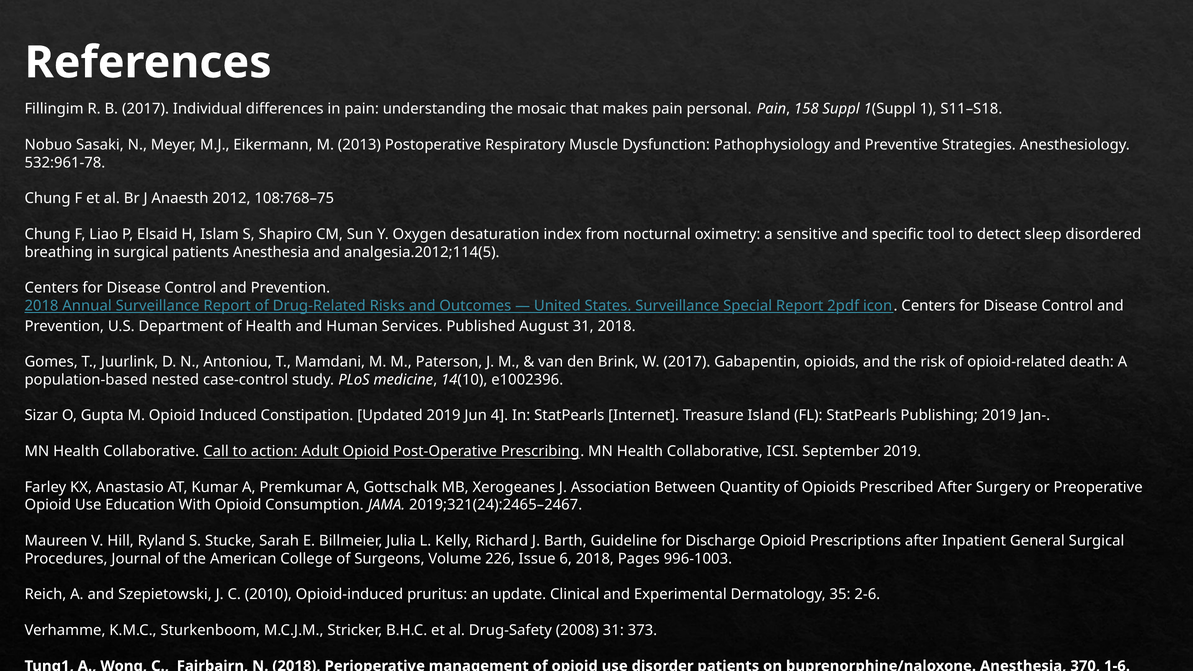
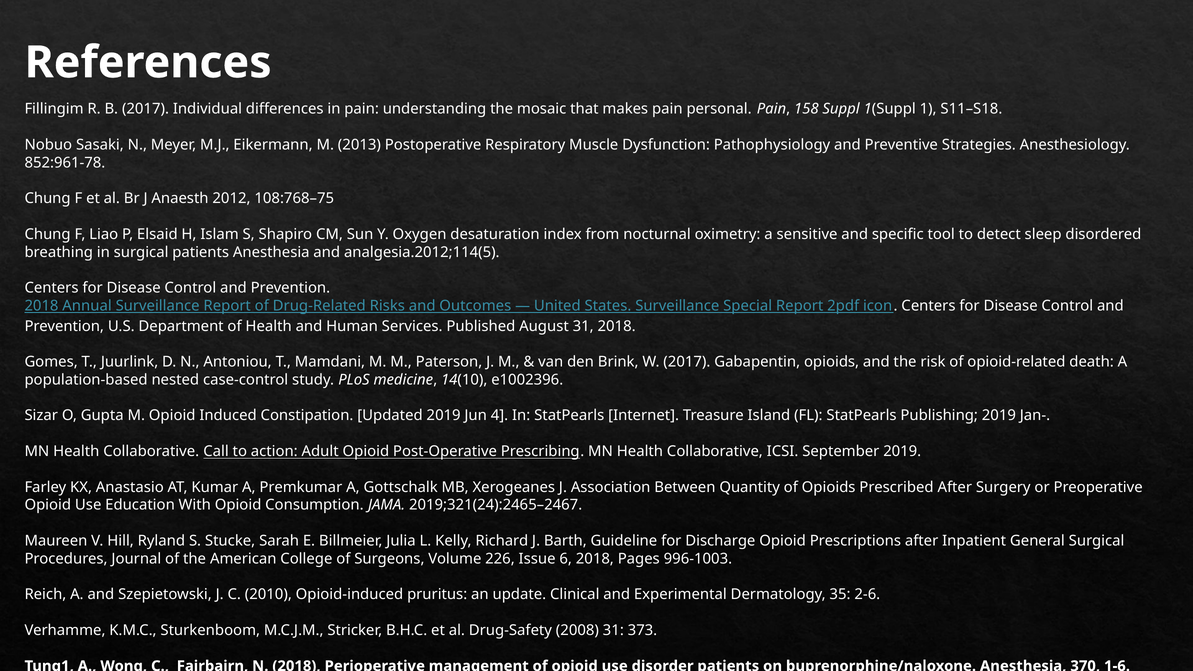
532:961-78: 532:961-78 -> 852:961-78 (65, 163)
